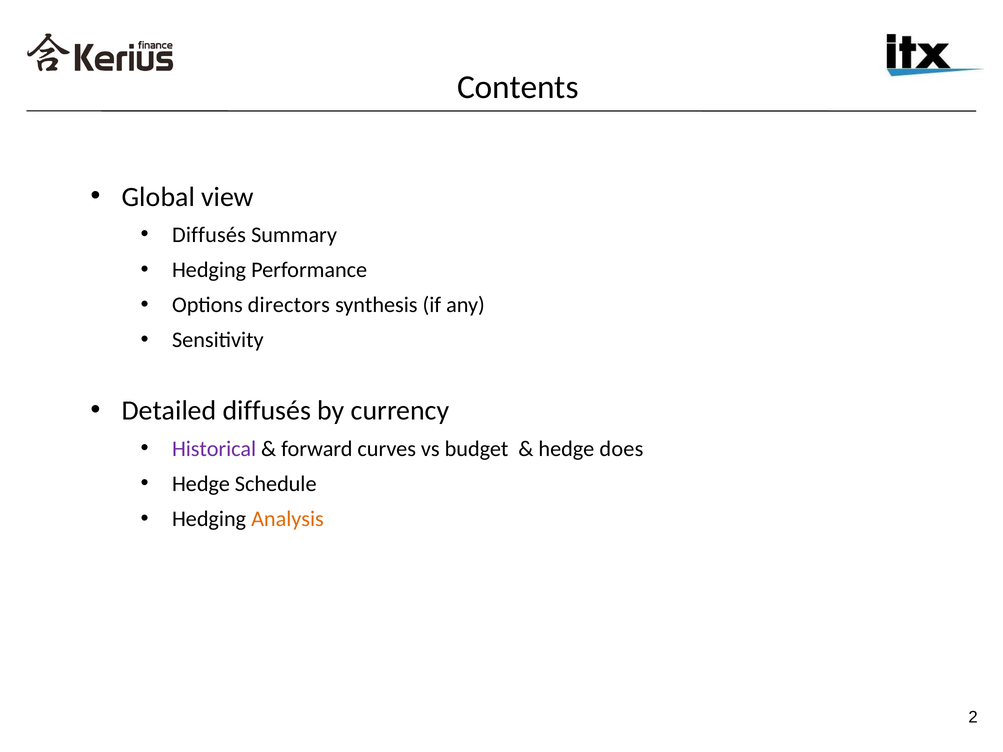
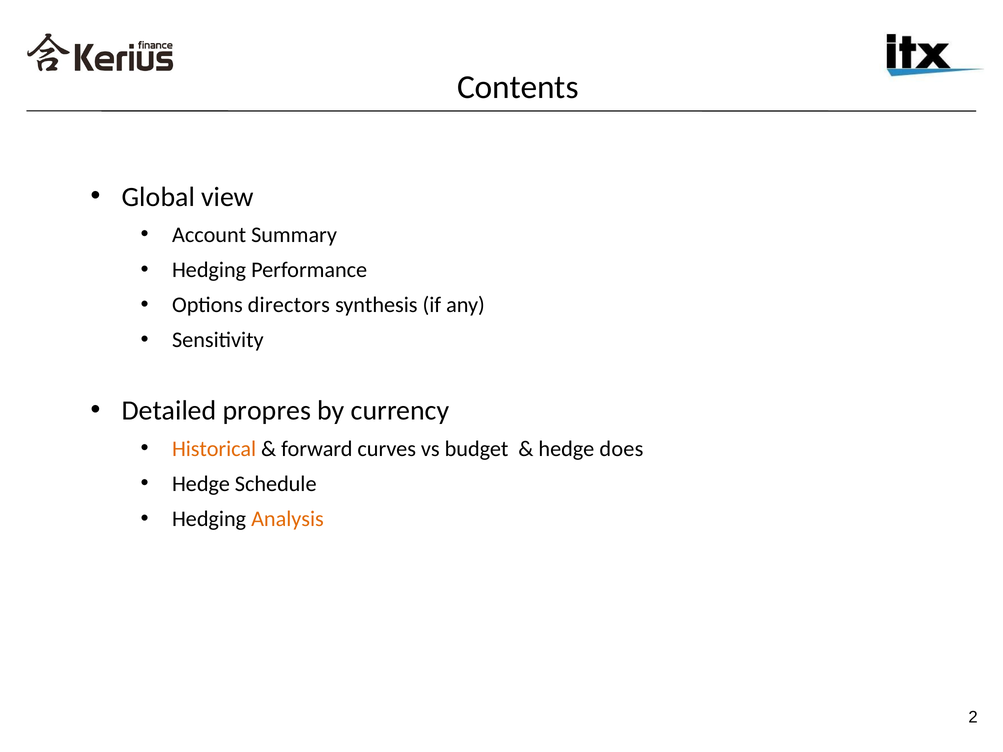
Diffusés: Diffusés -> Account (209, 235)
Detailed diffusés: diffusés -> propres (267, 411)
Historical colour: purple -> orange (214, 449)
